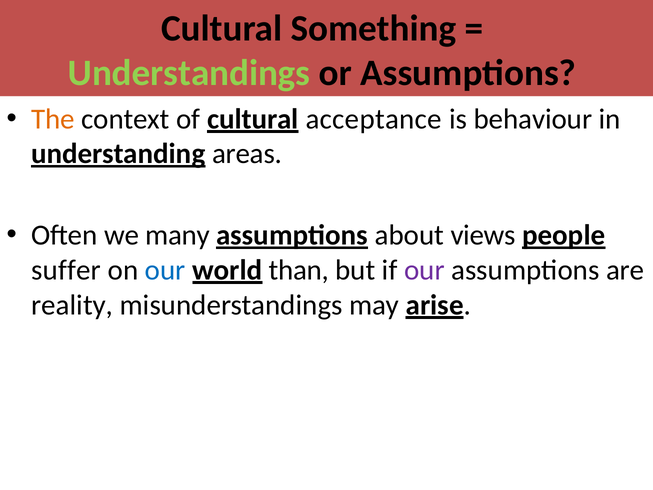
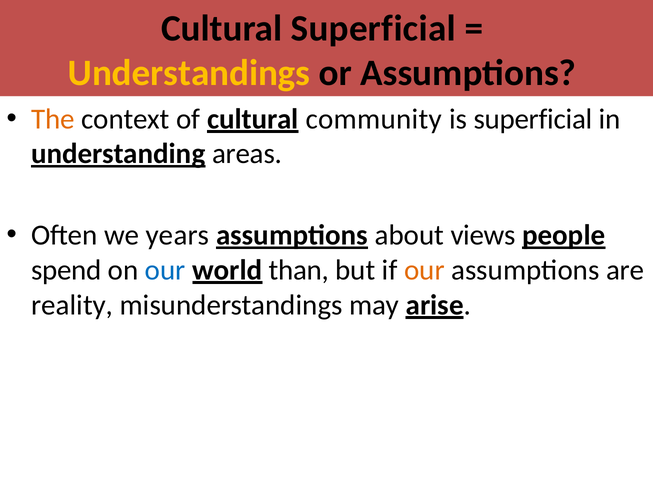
Cultural Something: Something -> Superficial (373, 28)
Understandings colour: light green -> yellow (189, 73)
acceptance: acceptance -> community (374, 119)
is behaviour: behaviour -> superficial (533, 119)
many: many -> years (177, 235)
suffer: suffer -> spend (66, 270)
our colour: purple -> orange (424, 270)
